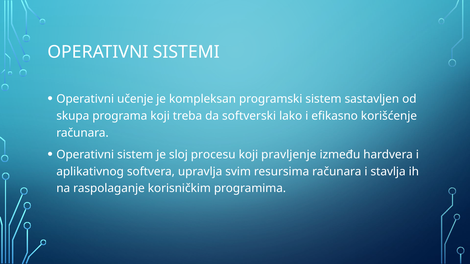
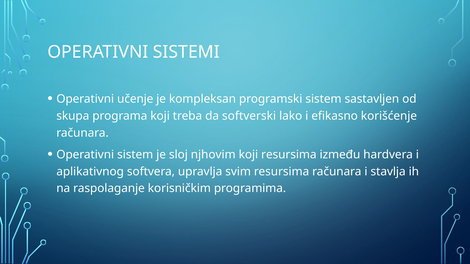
procesu: procesu -> njhovim (213, 155)
koji pravljenje: pravljenje -> resursima (289, 155)
